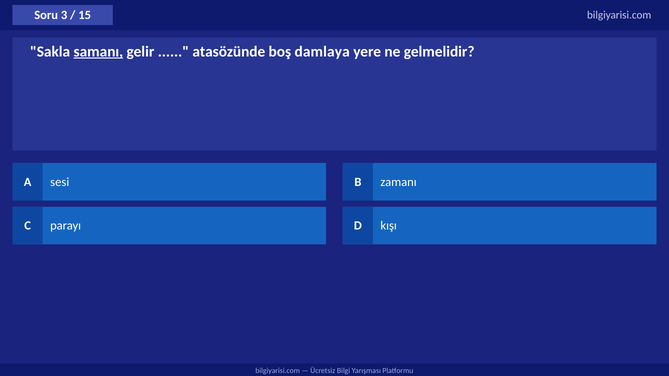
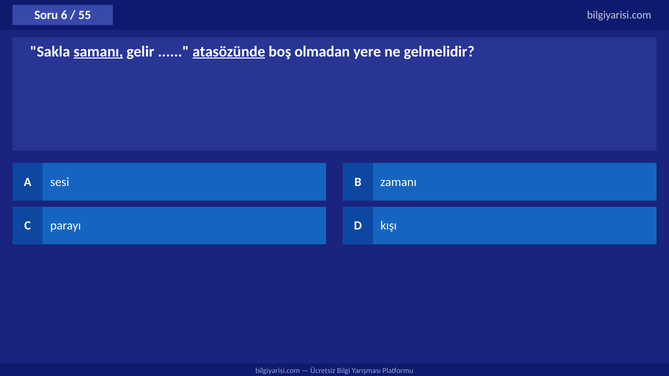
3: 3 -> 6 (64, 15)
15: 15 -> 55 (85, 15)
atasözünde underline: none -> present (229, 51)
damlaya: damlaya -> olmadan (322, 51)
